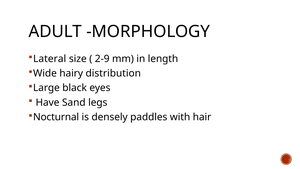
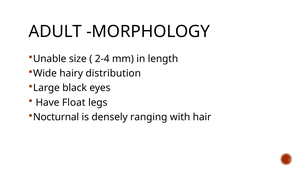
Lateral: Lateral -> Unable (50, 59)
2-9: 2-9 -> 2-4 (102, 59)
Sand: Sand -> Float (74, 102)
paddles: paddles -> ranging (149, 117)
